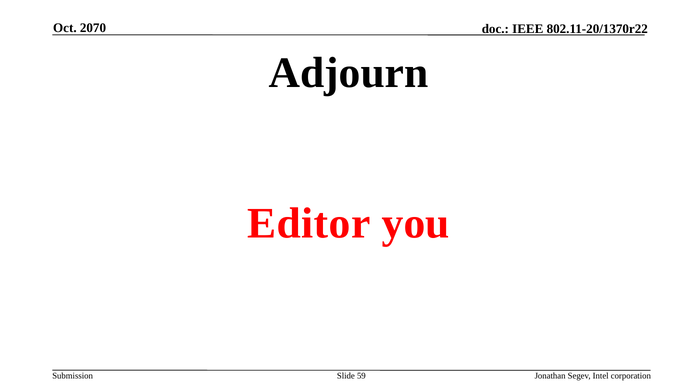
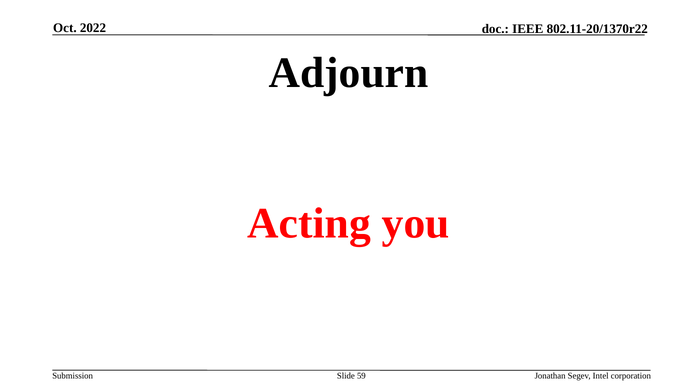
2070: 2070 -> 2022 (93, 28)
Editor: Editor -> Acting (309, 223)
